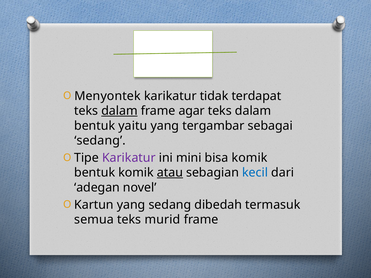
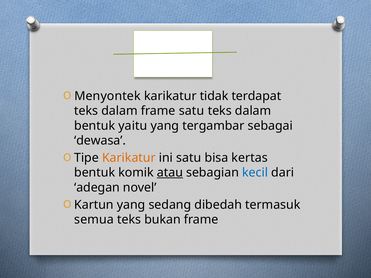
dalam underline: present -> none (119, 111)
frame agar: agar -> satu (192, 111)
sedang: sedang -> dewasa (100, 141)
Karikatur colour: purple -> orange (129, 158)
ini mini: mini -> satu (189, 158)
bisa komik: komik -> kertas (250, 158)
murid: murid -> bukan (163, 220)
